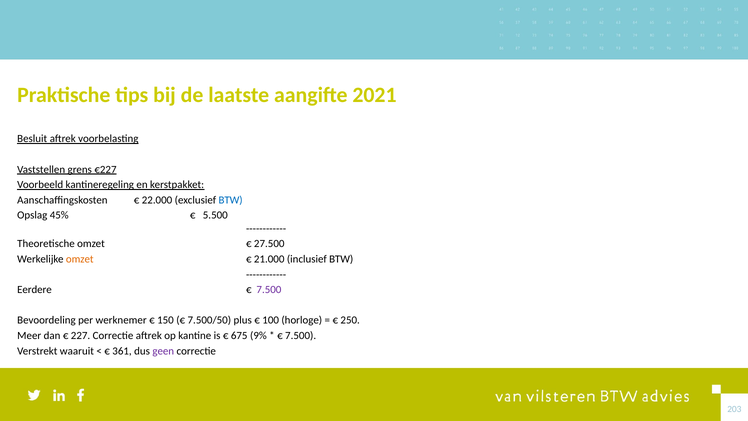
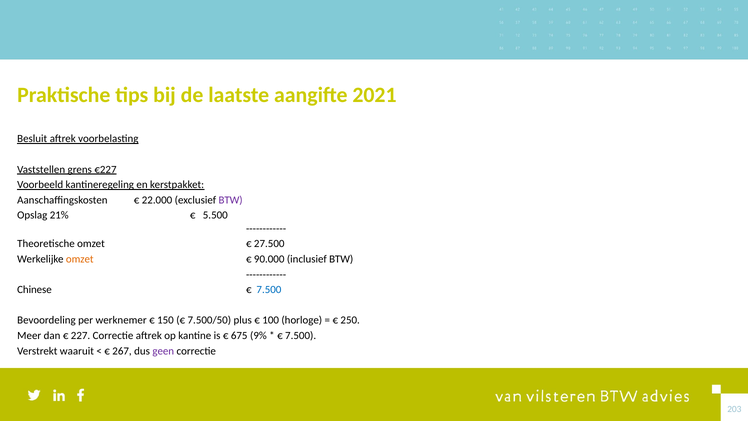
BTW colour: blue -> purple (231, 200)
45%: 45% -> 21% (59, 215)
21.000: 21.000 -> 90.000 (269, 259)
Eerdere: Eerdere -> Chinese (34, 290)
7.500 colour: purple -> blue (269, 290)
361: 361 -> 267 (122, 351)
